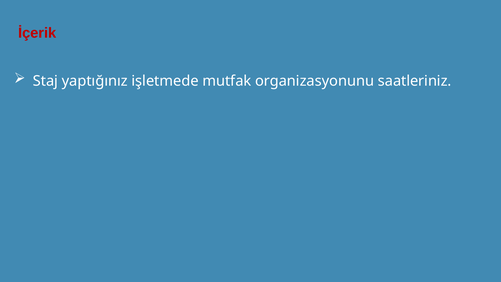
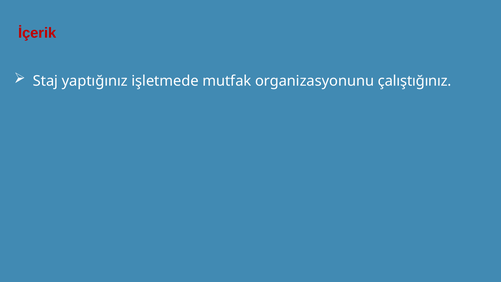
saatleriniz: saatleriniz -> çalıştığınız (415, 81)
